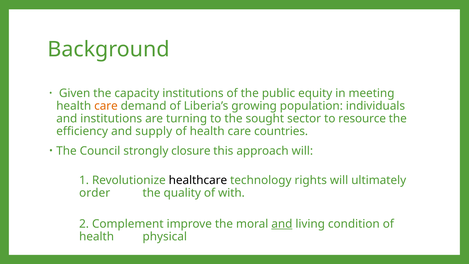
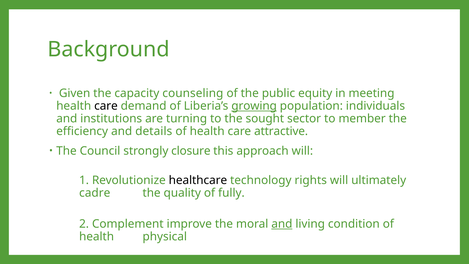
capacity institutions: institutions -> counseling (193, 93)
care colour: orange -> black (106, 106)
growing underline: none -> present (254, 106)
resource: resource -> member (362, 119)
supply: supply -> details (154, 131)
countries: countries -> attractive (281, 131)
order: order -> cadre (95, 193)
with: with -> fully (231, 193)
